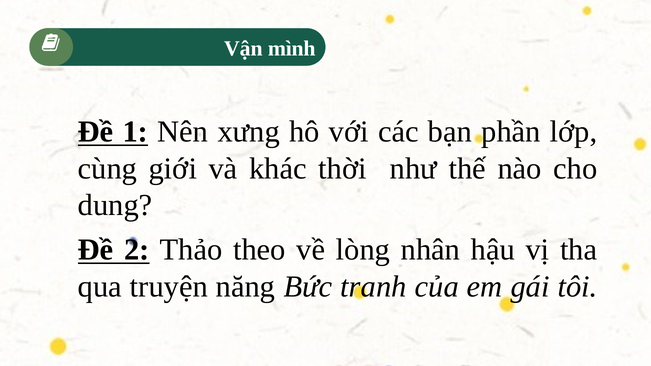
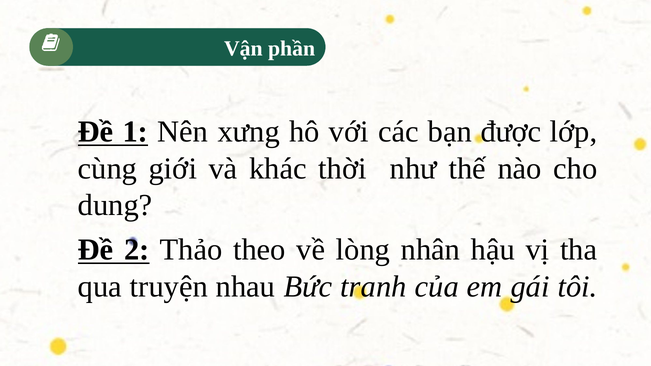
mình: mình -> phần (292, 48)
phần: phần -> được (511, 132)
năng: năng -> nhau (246, 287)
